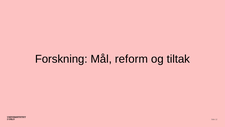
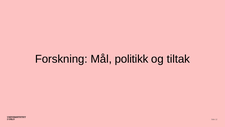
reform: reform -> politikk (132, 59)
